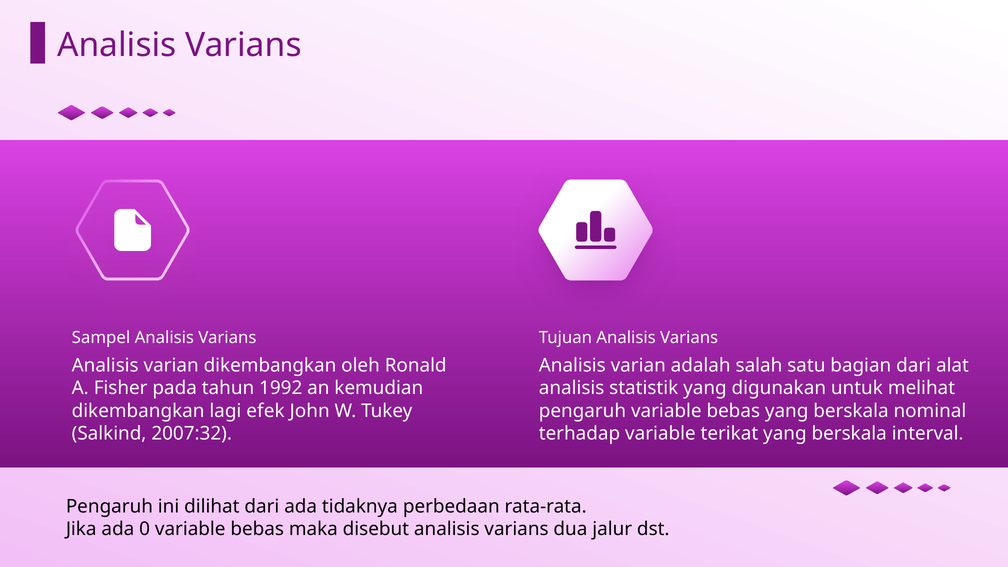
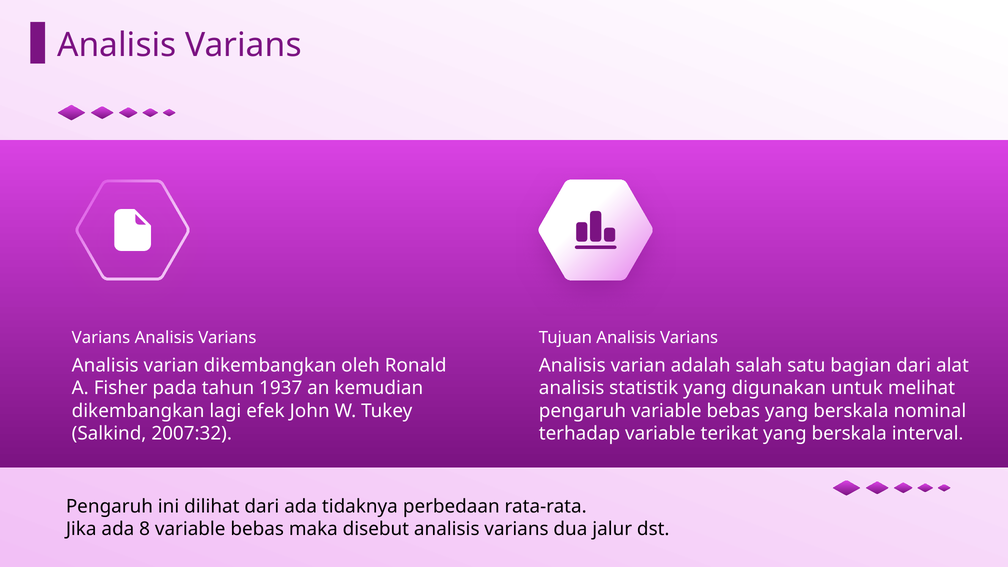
Sampel: Sampel -> Varians (101, 338)
1992: 1992 -> 1937 (281, 388)
0: 0 -> 8 (145, 529)
